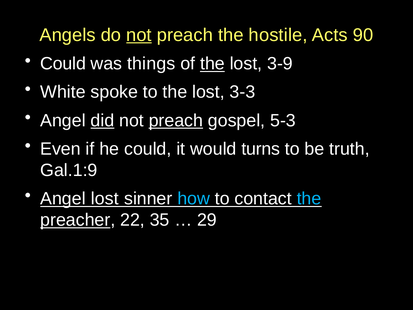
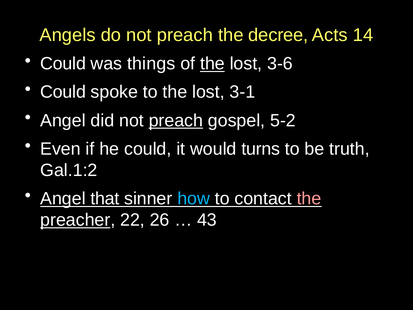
not underline: present -> none (139, 35)
hostile: hostile -> decree (278, 35)
90: 90 -> 14 (363, 35)
3-9: 3-9 -> 3-6 (280, 64)
White: White -> Could (63, 92)
3-3: 3-3 -> 3-1 (242, 92)
did underline: present -> none (102, 120)
5-3: 5-3 -> 5-2 (283, 120)
Gal.1:9: Gal.1:9 -> Gal.1:2 (69, 170)
Angel lost: lost -> that (105, 198)
the colour: light blue -> pink (309, 198)
35: 35 -> 26 (160, 220)
29: 29 -> 43 (207, 220)
